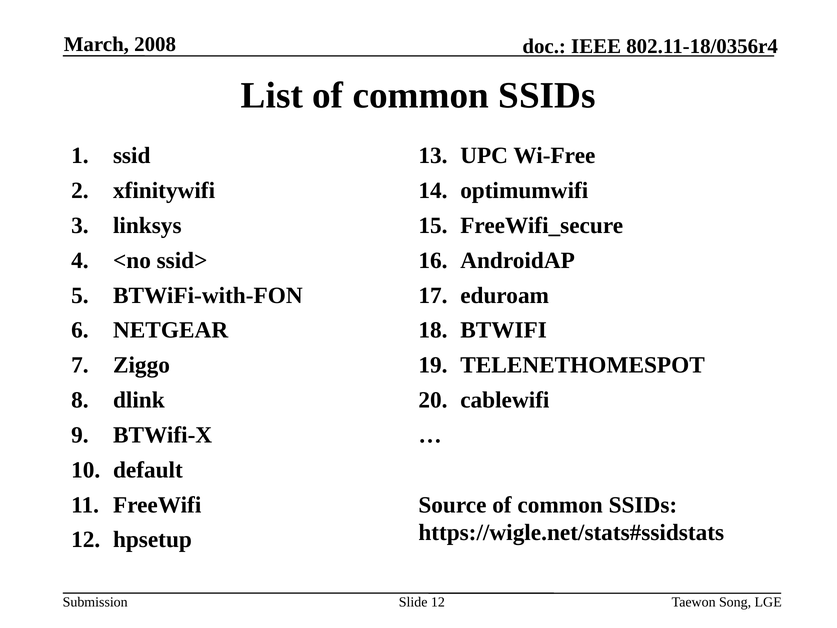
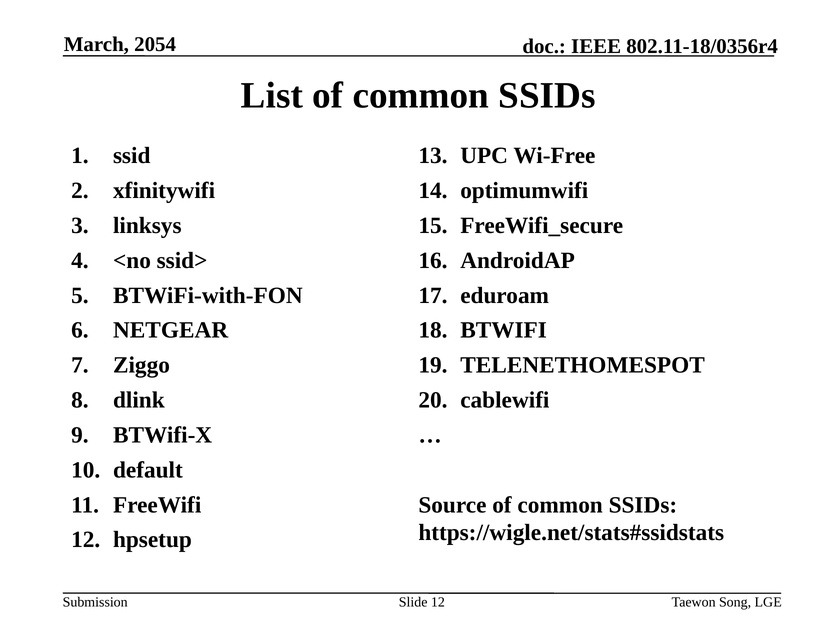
2008: 2008 -> 2054 (155, 44)
